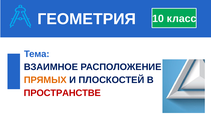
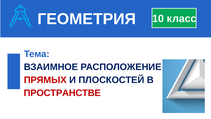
ПРЯМЫХ colour: orange -> red (45, 80)
